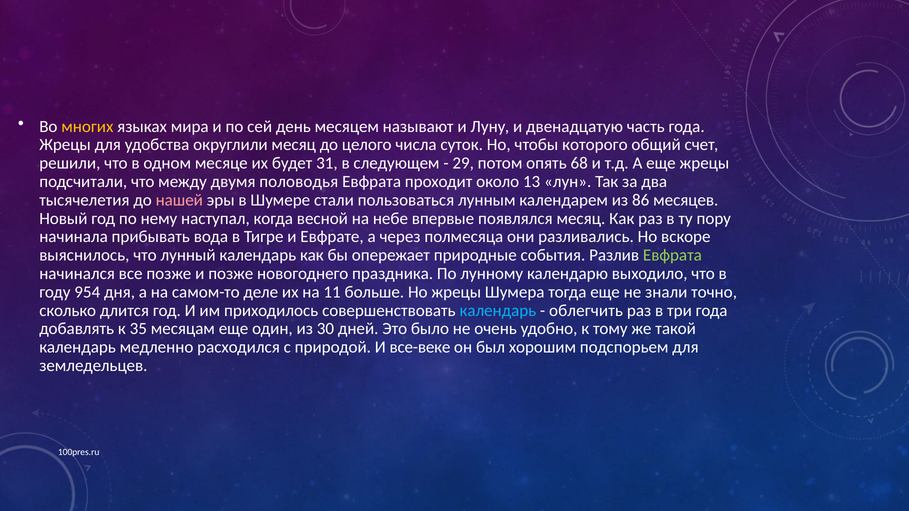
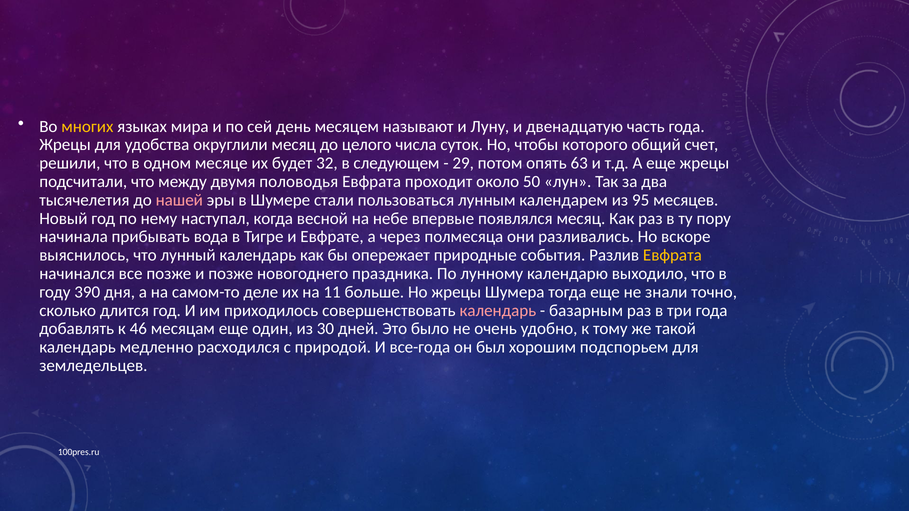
31: 31 -> 32 (327, 163)
68: 68 -> 63 (579, 163)
13: 13 -> 50 (532, 182)
86: 86 -> 95 (641, 200)
Евфрата colour: light green -> yellow (672, 255)
954: 954 -> 390 (87, 292)
календарь colour: light blue -> pink (498, 311)
облегчить: облегчить -> базарным (586, 311)
35: 35 -> 46 (138, 329)
все-веке: все-веке -> все-года (420, 347)
